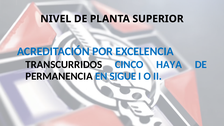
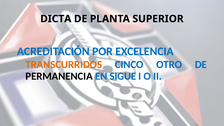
NIVEL: NIVEL -> DICTA (56, 19)
TRANSCURRIDOS colour: black -> orange (64, 65)
HAYA: HAYA -> OTRO (169, 65)
